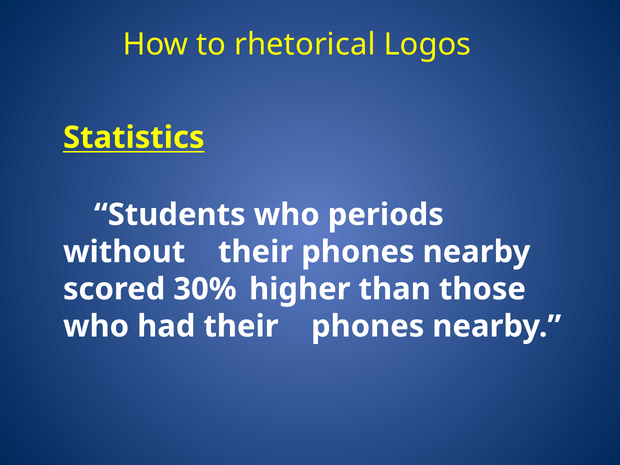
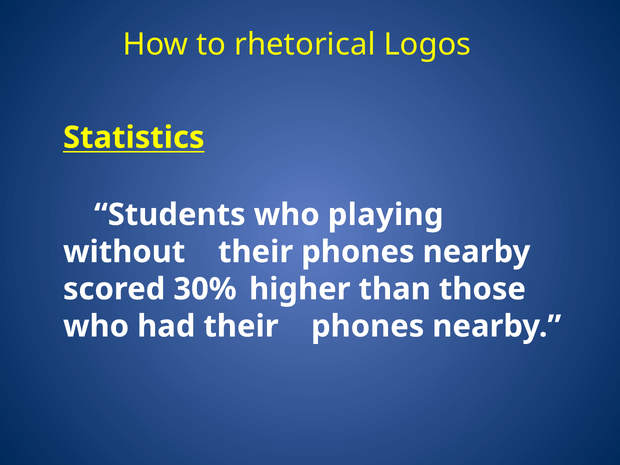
periods: periods -> playing (386, 215)
